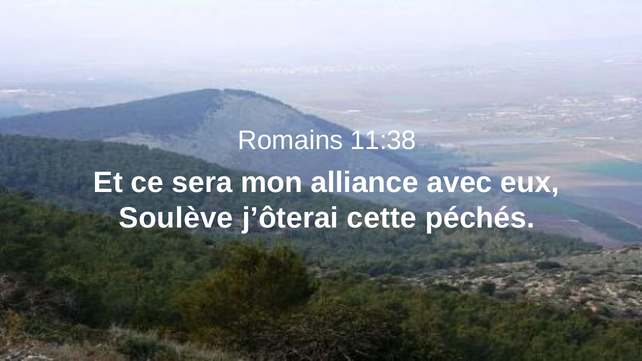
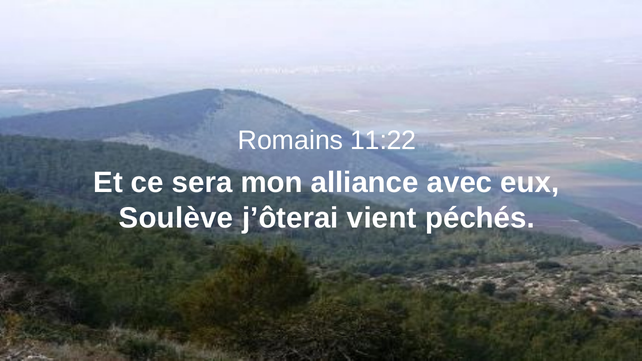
11:38: 11:38 -> 11:22 (383, 141)
cette: cette -> vient (382, 218)
